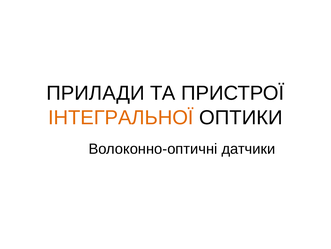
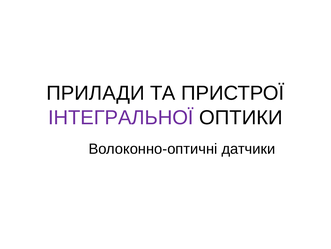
ІНТЕГРАЛЬНОЇ colour: orange -> purple (121, 117)
